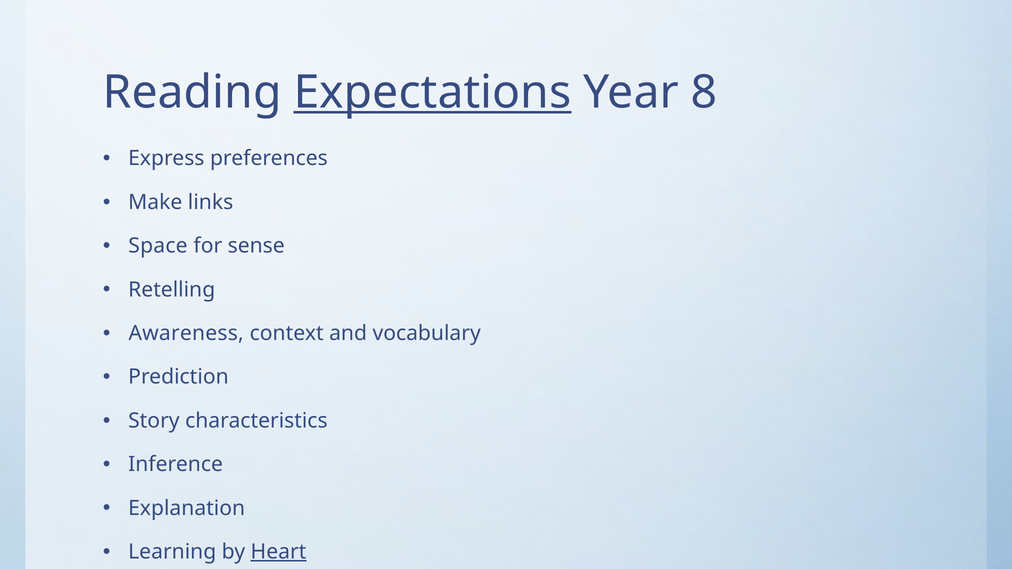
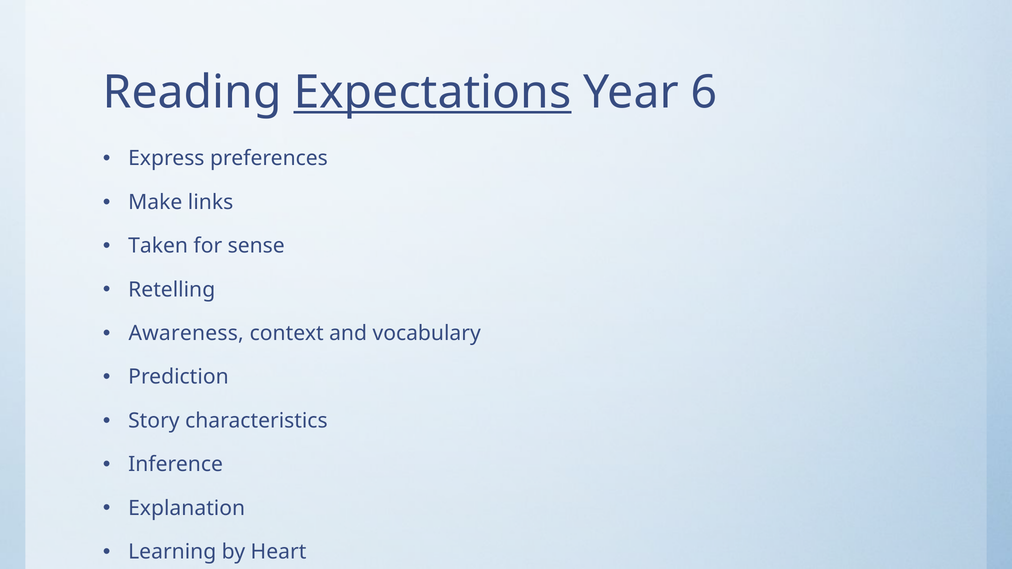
8: 8 -> 6 (704, 92)
Space: Space -> Taken (158, 246)
Heart underline: present -> none (279, 552)
